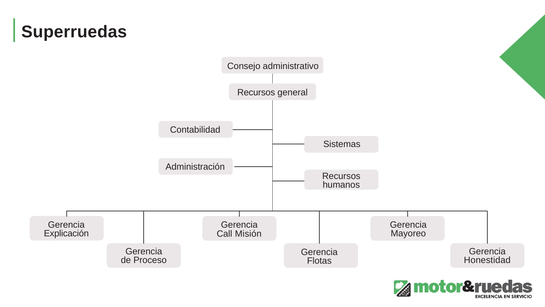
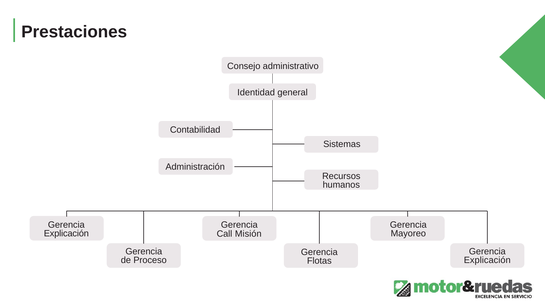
Superruedas: Superruedas -> Prestaciones (74, 32)
Recursos: Recursos -> Identidad (256, 92)
Honestidad: Honestidad -> Explicación (487, 260)
